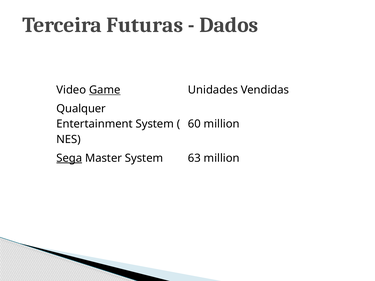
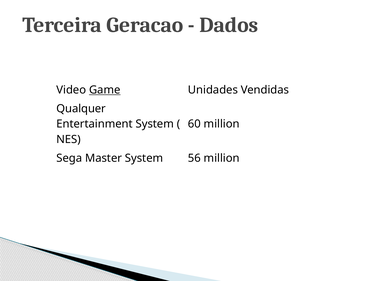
Futuras: Futuras -> Geracao (145, 25)
Sega underline: present -> none (69, 158)
63: 63 -> 56 (194, 158)
